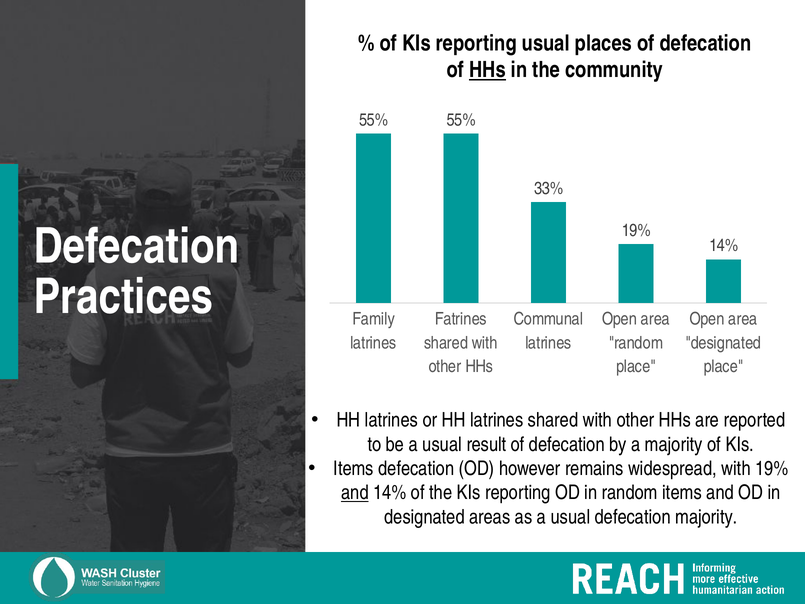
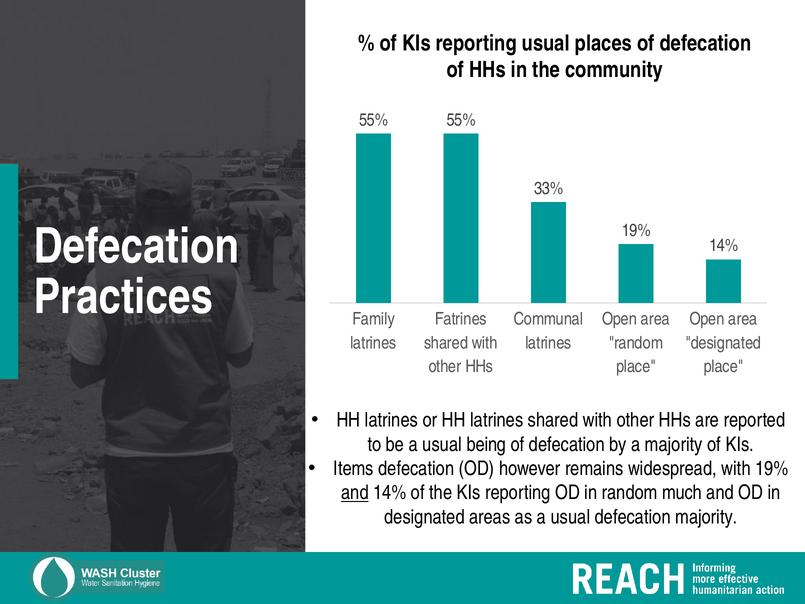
HHs underline: present -> none (487, 70)
result: result -> being (486, 444)
random items: items -> much (682, 493)
